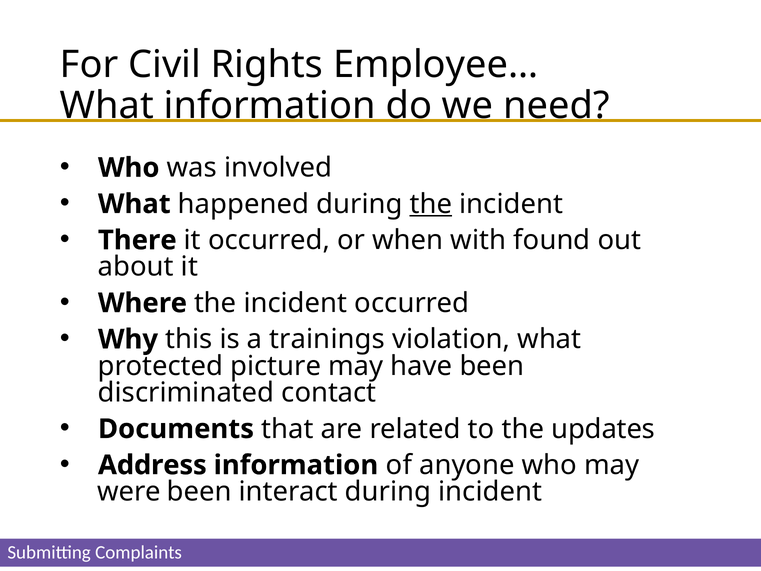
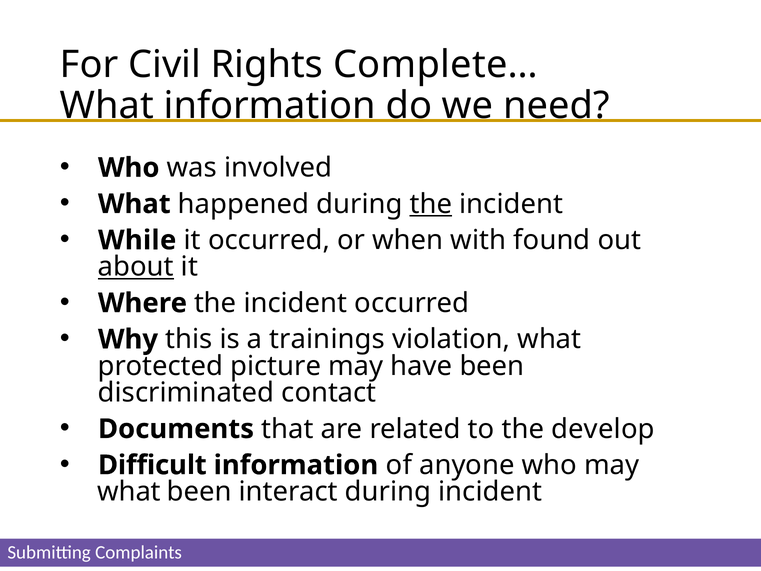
Employee…: Employee… -> Complete… (436, 65)
There: There -> While (137, 240)
about underline: none -> present (136, 267)
updates: updates -> develop (603, 429)
Address: Address -> Difficult (152, 465)
were: were -> what (129, 492)
